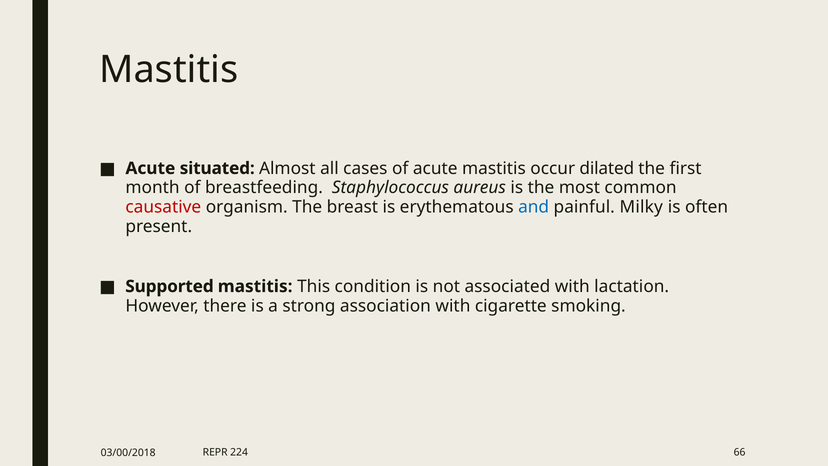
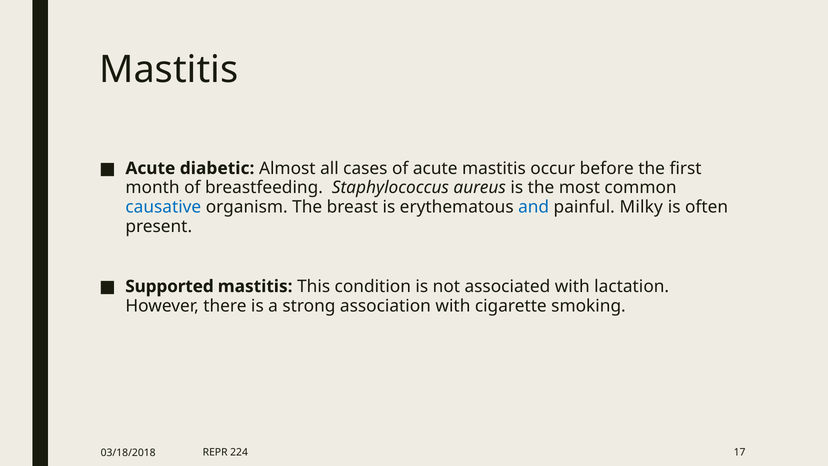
situated: situated -> diabetic (217, 168)
dilated: dilated -> before (607, 168)
causative colour: red -> blue (163, 207)
66: 66 -> 17 (740, 452)
03/00/2018: 03/00/2018 -> 03/18/2018 (128, 453)
